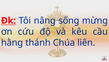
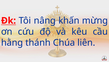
sống: sống -> khấn (69, 20)
